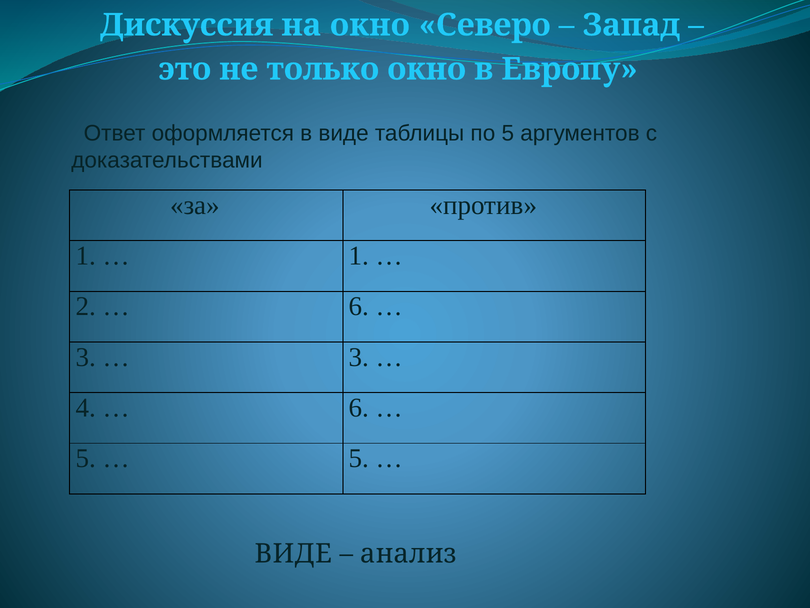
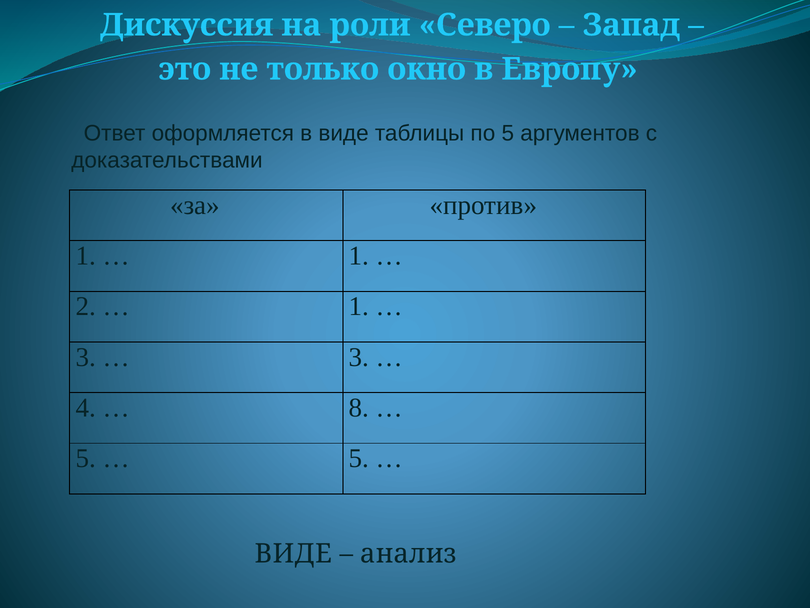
на окно: окно -> роли (370, 25)
6: 6 -> 1 (359, 306)
6: 6 -> 8 (359, 407)
